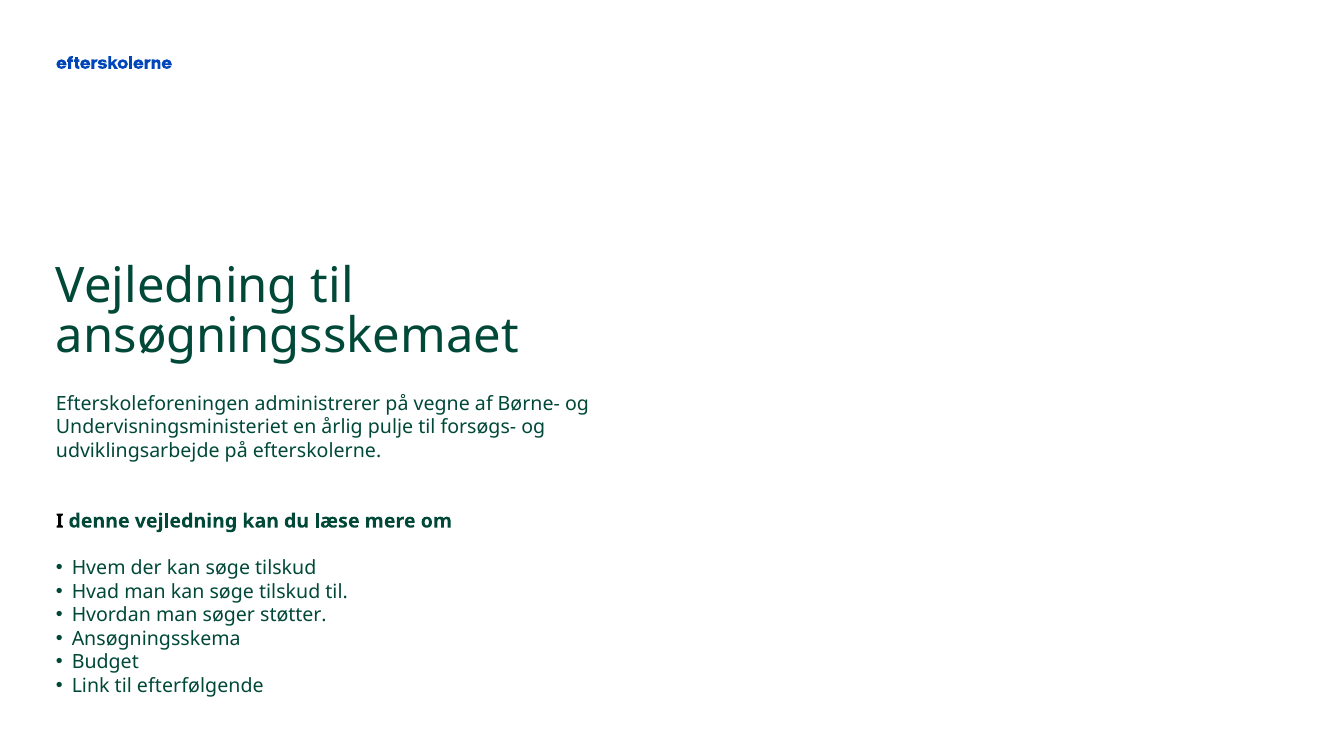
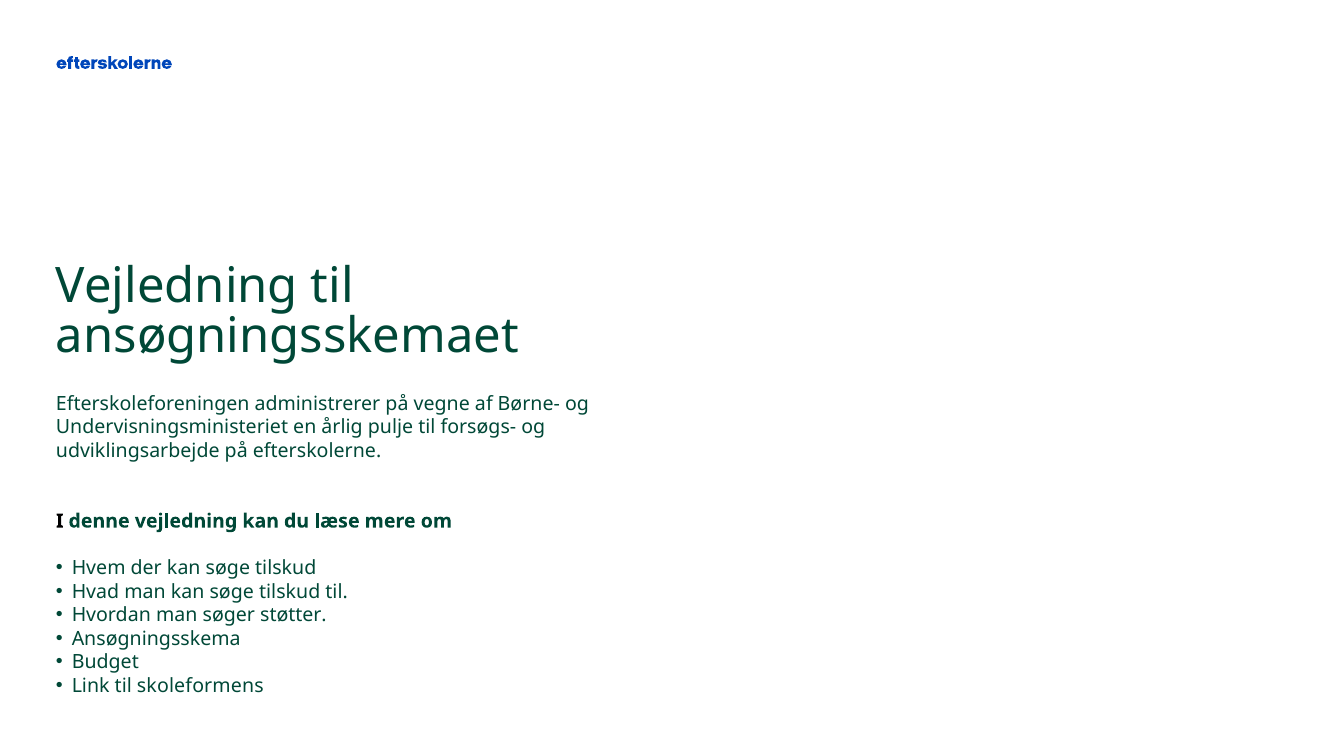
efterfølgende: efterfølgende -> skoleformens (200, 685)
